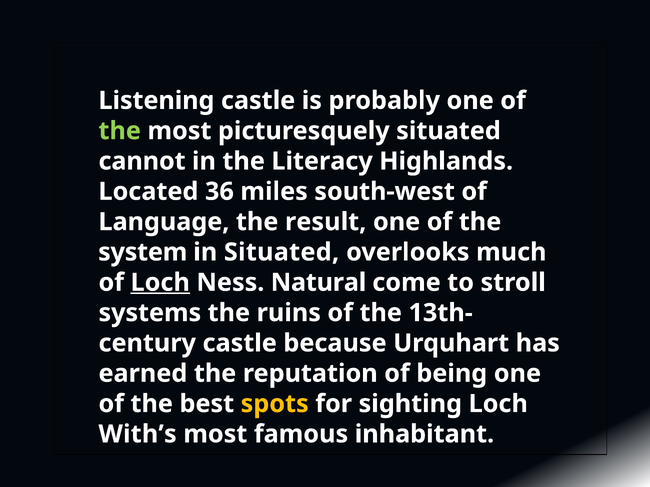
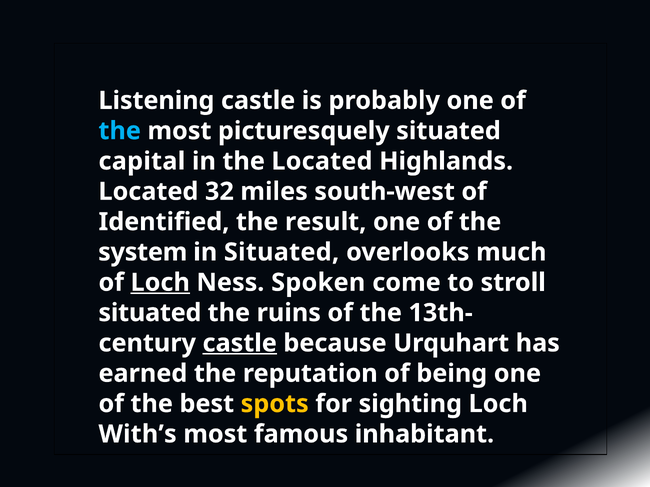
the colour: light green -> light blue (120, 131)
cannot: cannot -> capital (142, 161)
the Literacy: Literacy -> Located (322, 161)
36: 36 -> 32 (219, 192)
Language: Language -> Identified (164, 222)
Natural: Natural -> Spoken (318, 283)
systems: systems -> situated (150, 313)
castle underline: none -> present (240, 343)
